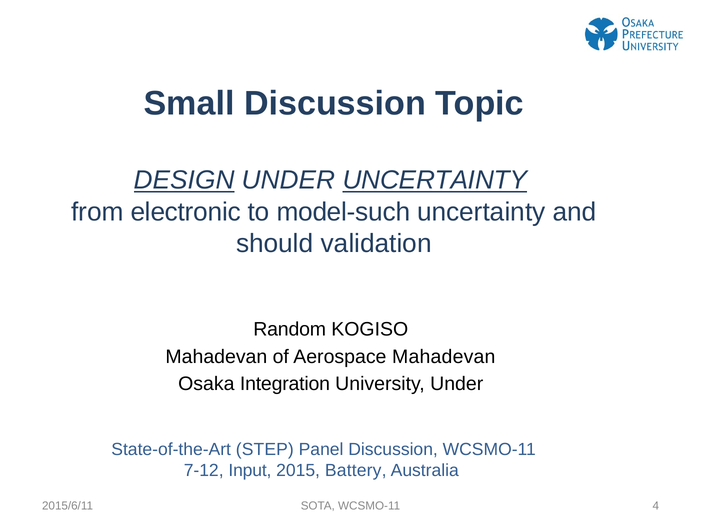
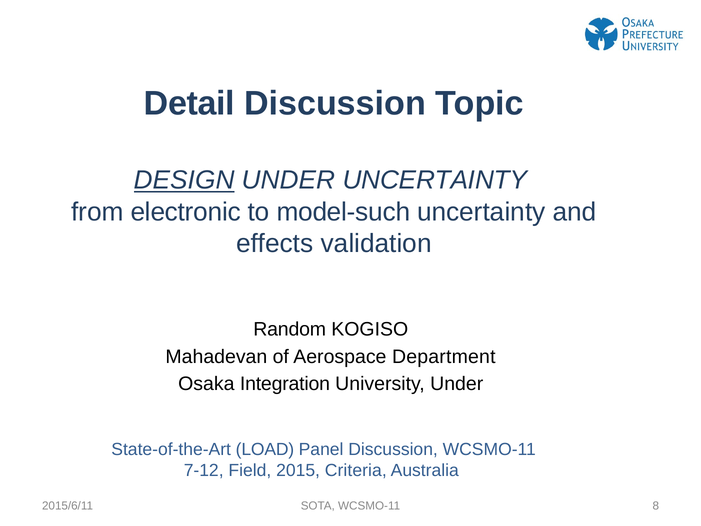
Small: Small -> Detail (189, 104)
UNCERTAINTY underline: present -> none (435, 180)
should: should -> effects (275, 243)
Aerospace Mahadevan: Mahadevan -> Department (444, 356)
STEP: STEP -> LOAD (265, 449)
Input: Input -> Field (250, 470)
Battery: Battery -> Criteria (356, 470)
4: 4 -> 8 (656, 506)
